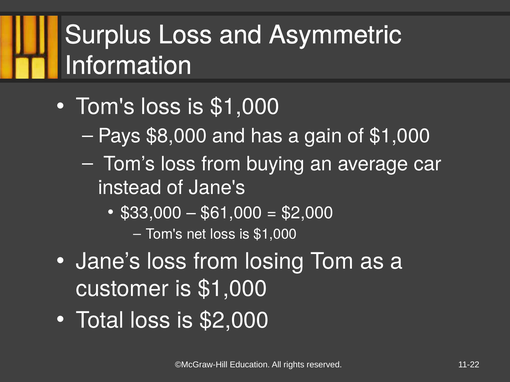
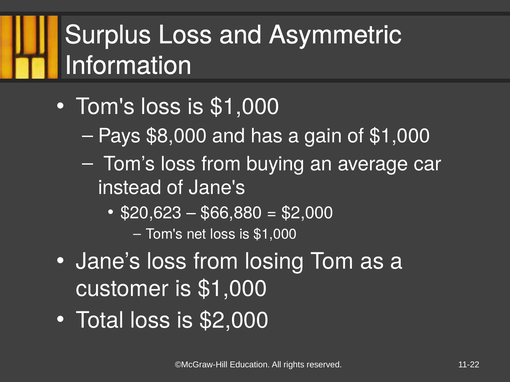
$33,000: $33,000 -> $20,623 (151, 213)
$61,000: $61,000 -> $66,880 (231, 213)
